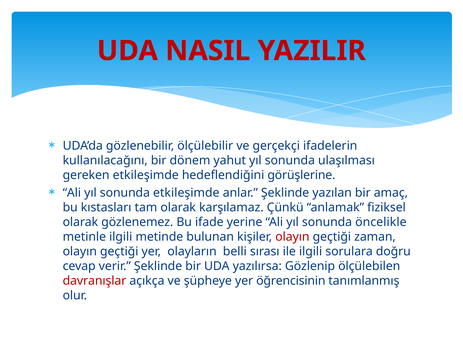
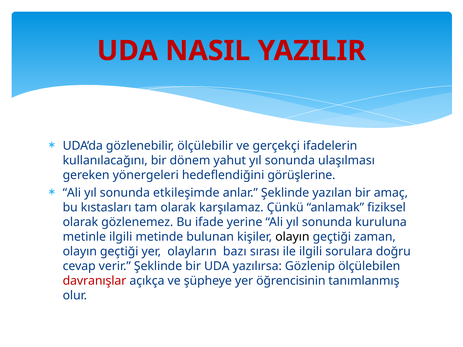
gereken etkileşimde: etkileşimde -> yönergeleri (146, 175)
öncelikle: öncelikle -> kuruluna (381, 222)
olayın colour: red -> black (292, 237)
belli: belli -> bazı (235, 252)
